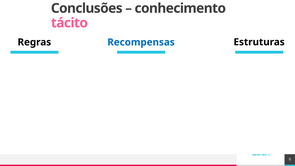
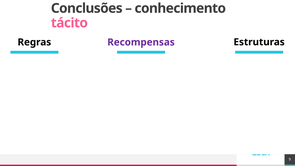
Recompensas colour: blue -> purple (141, 42)
